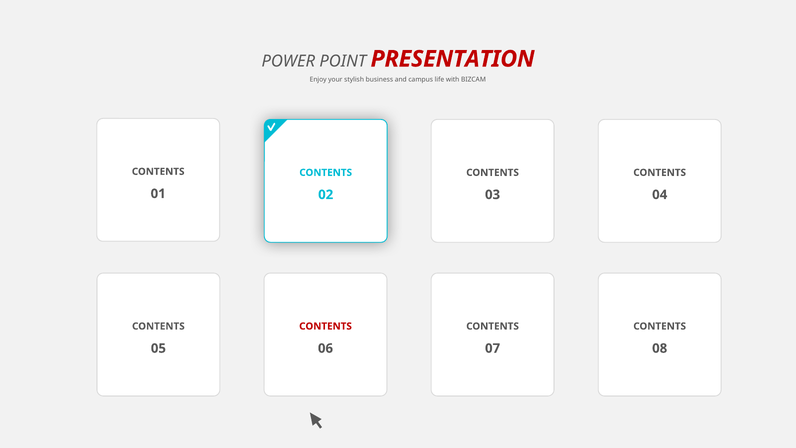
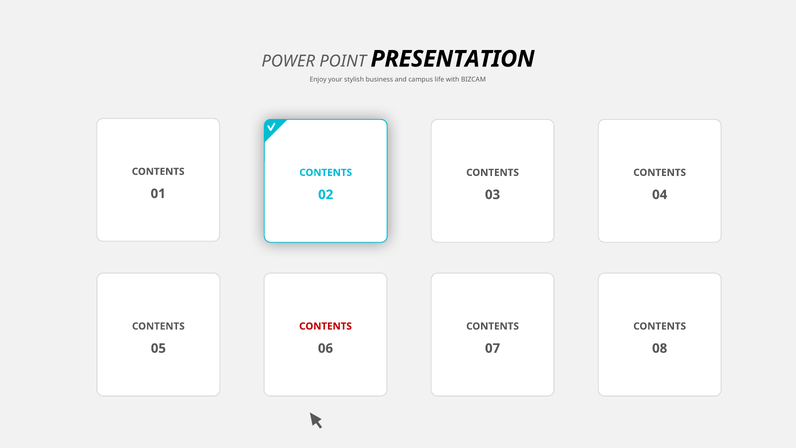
PRESENTATION colour: red -> black (453, 59)
